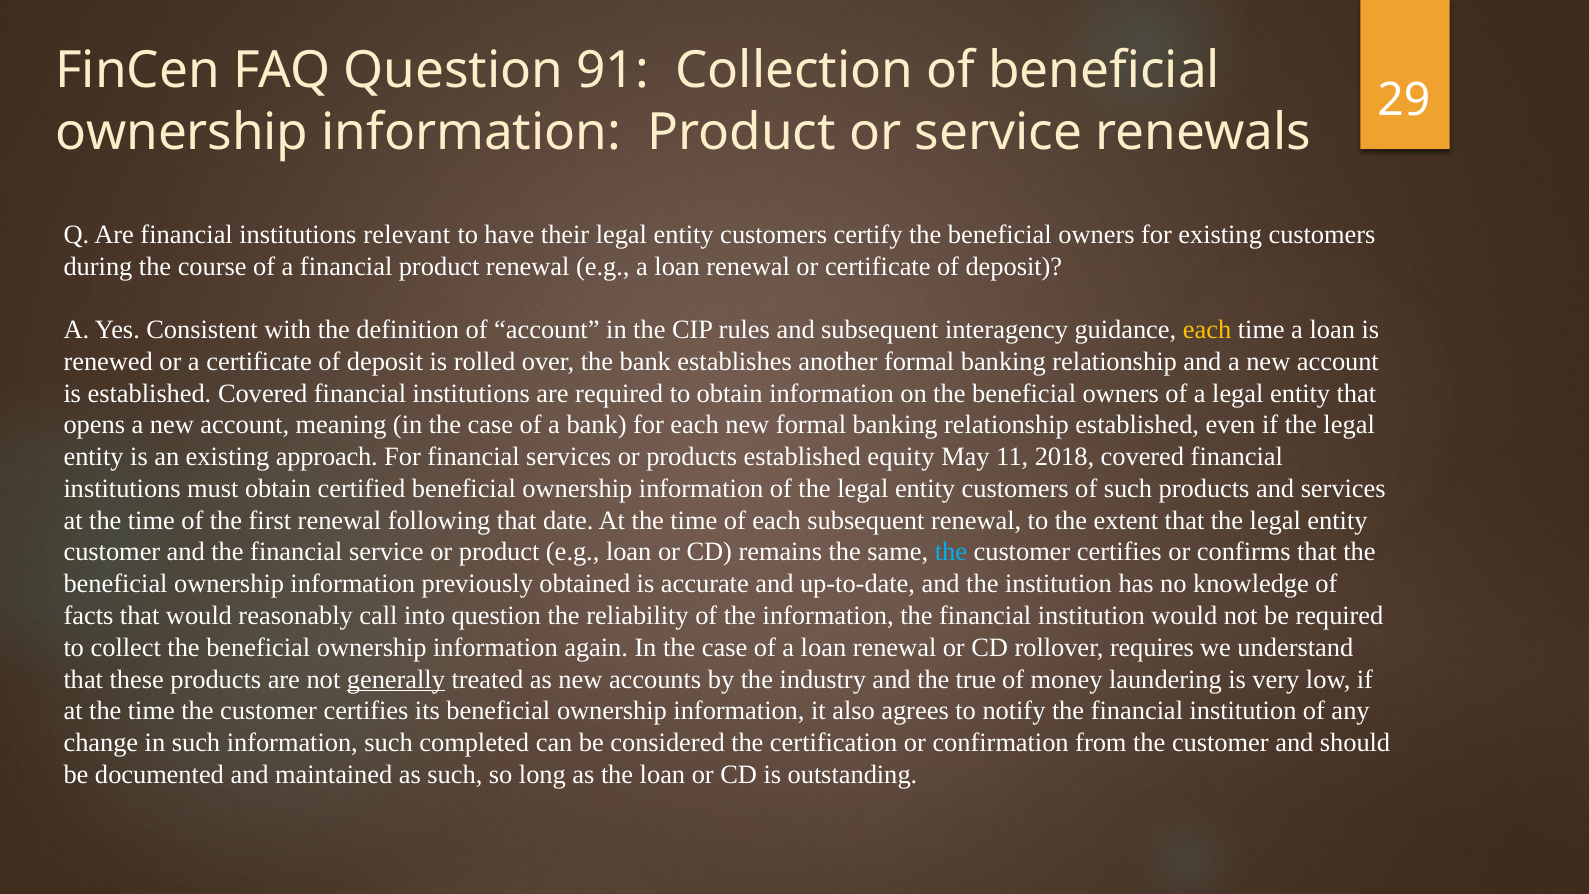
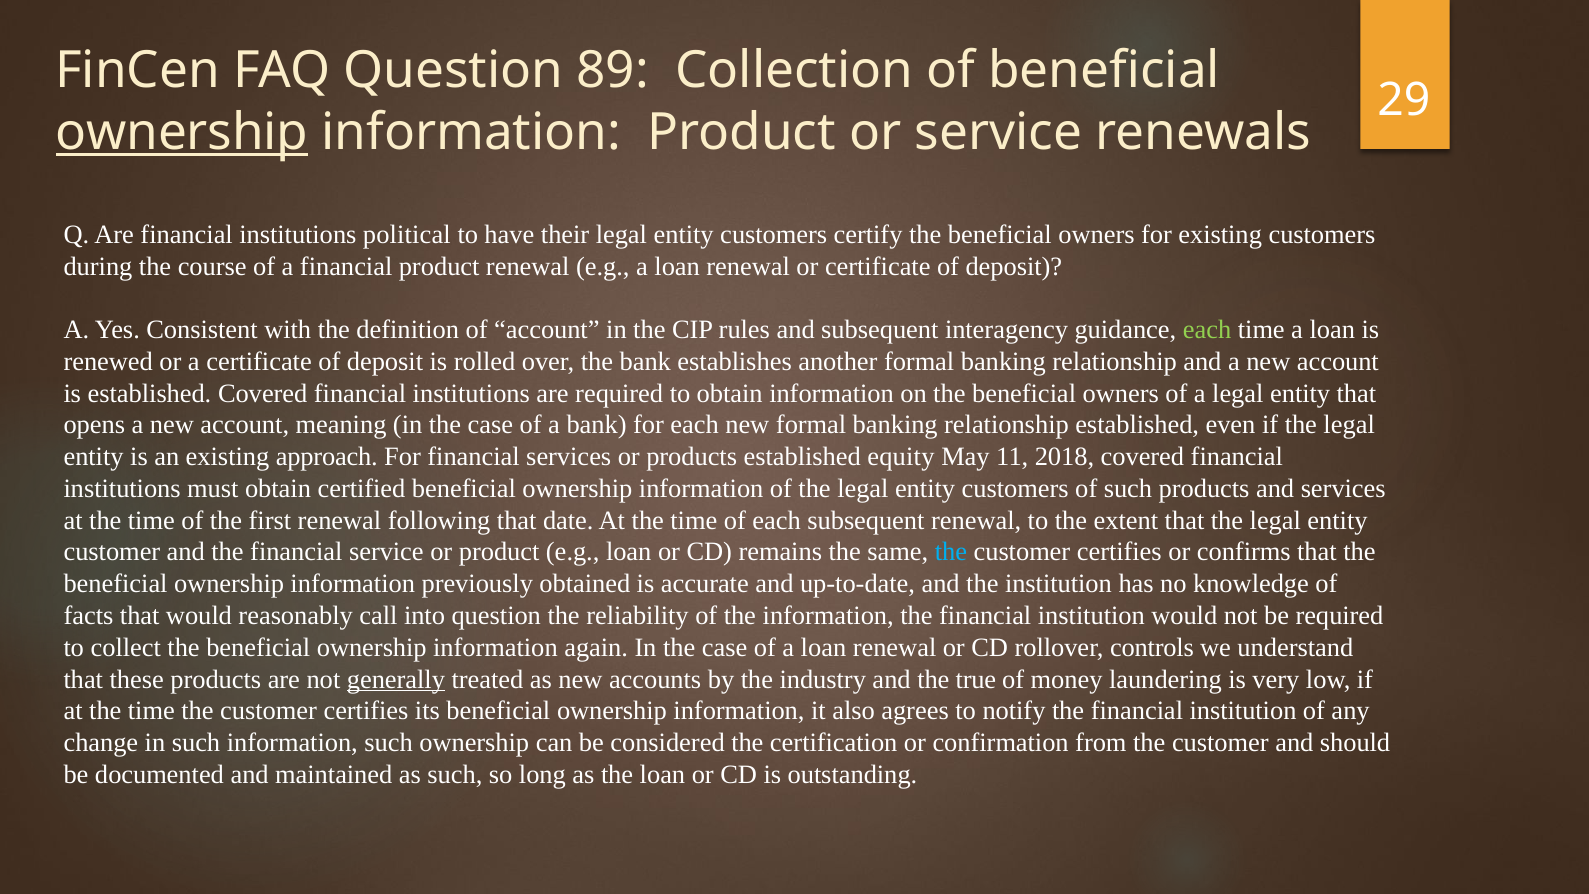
91: 91 -> 89 (613, 71)
ownership underline: none -> present (182, 132)
relevant: relevant -> political (407, 234)
each colour: yellow -> light green (1207, 330)
requires: requires -> controls (1152, 647)
such completed: completed -> ownership (474, 743)
